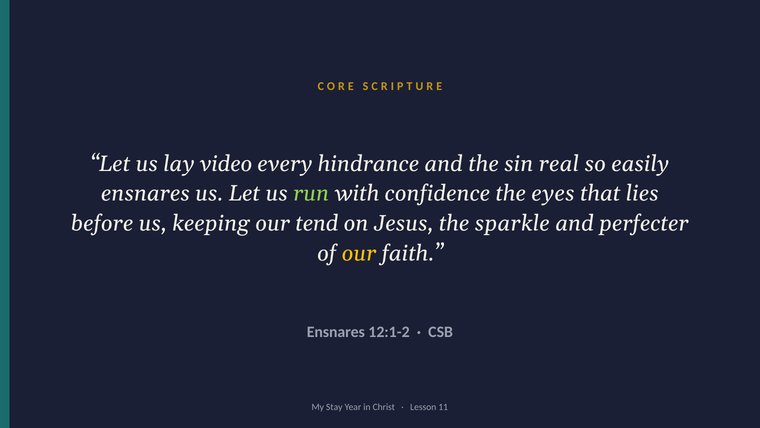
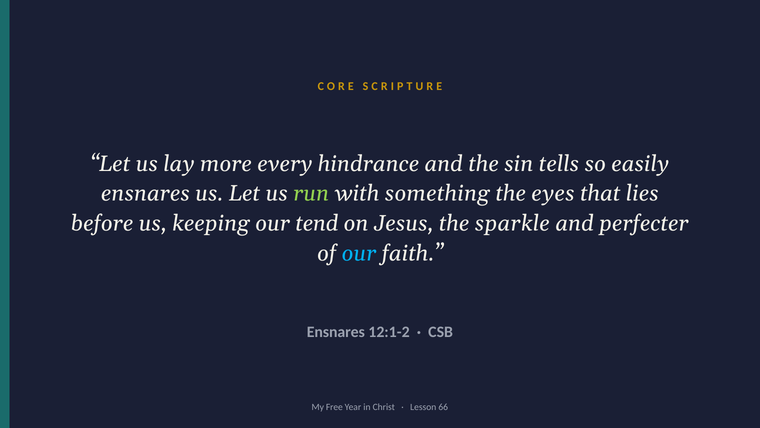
video: video -> more (226, 164)
real: real -> tells (559, 164)
confidence: confidence -> something (437, 193)
our colour: yellow -> light blue (359, 253)
Stay: Stay -> Free (334, 407)
11: 11 -> 66 (443, 407)
